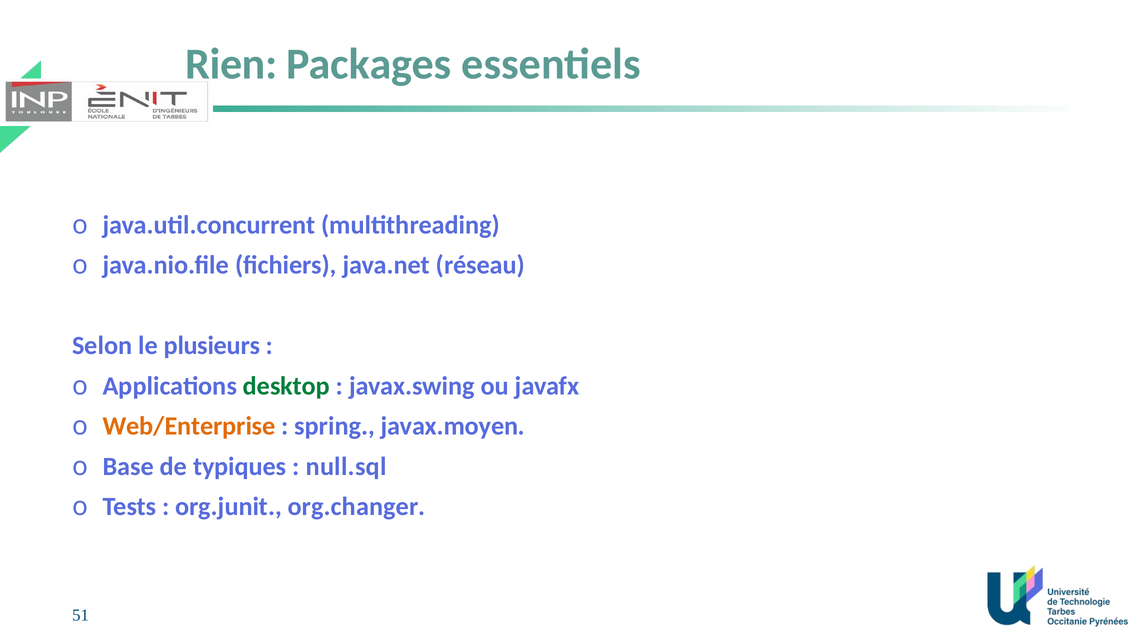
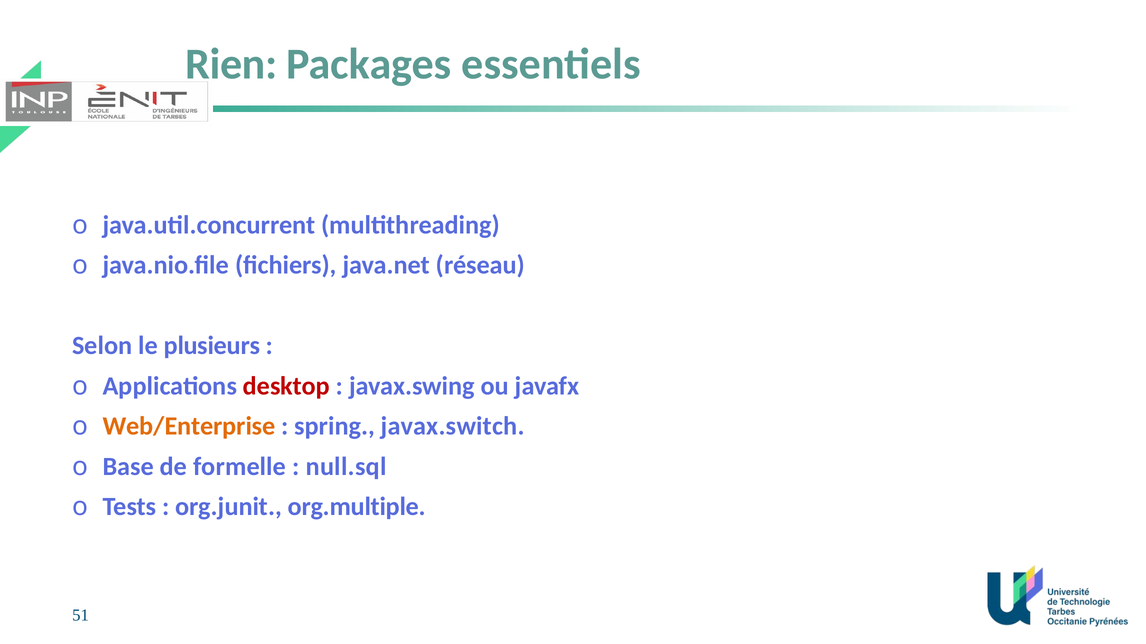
desktop colour: green -> red (286, 386)
javax.moyen: javax.moyen -> javax.switch (453, 427)
typiques: typiques -> formelle (240, 467)
org.changer: org.changer -> org.multiple (357, 507)
